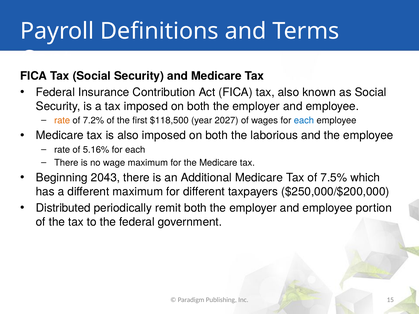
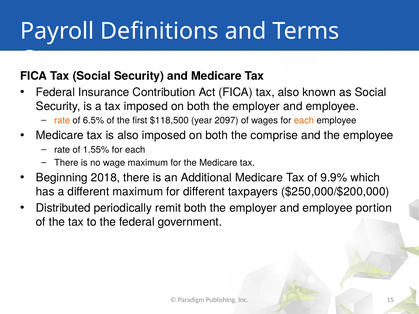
7.2%: 7.2% -> 6.5% (93, 121)
2027: 2027 -> 2097 (227, 121)
each colour: blue -> orange (304, 121)
laborious: laborious -> comprise (274, 136)
5.16%: 5.16% -> 1.55% (96, 150)
2043: 2043 -> 2018 (106, 178)
7.5%: 7.5% -> 9.9% (334, 178)
